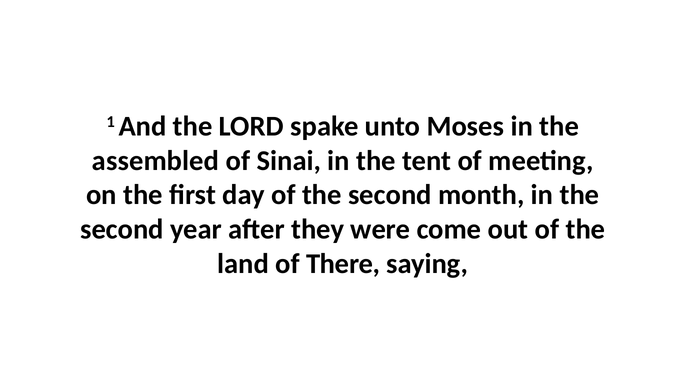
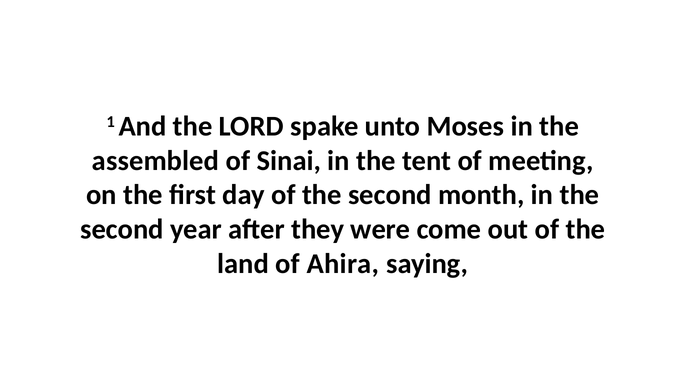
There: There -> Ahira (343, 264)
